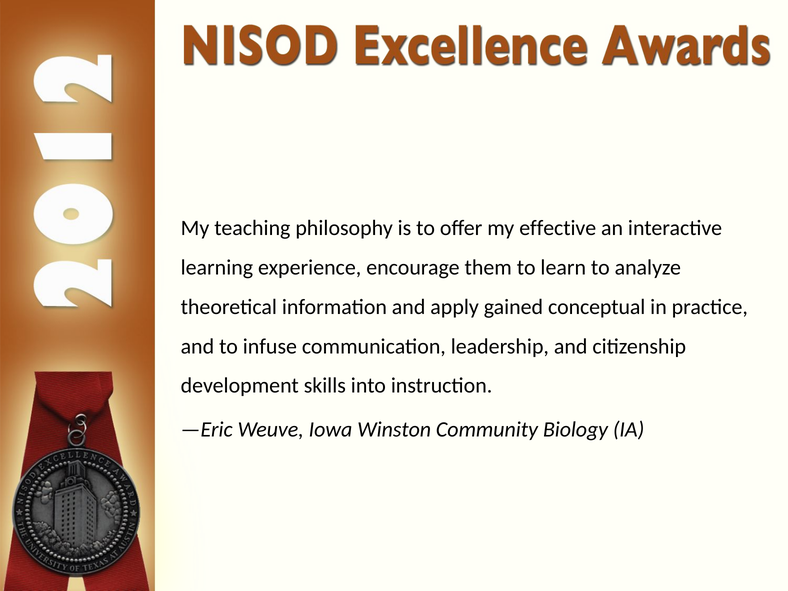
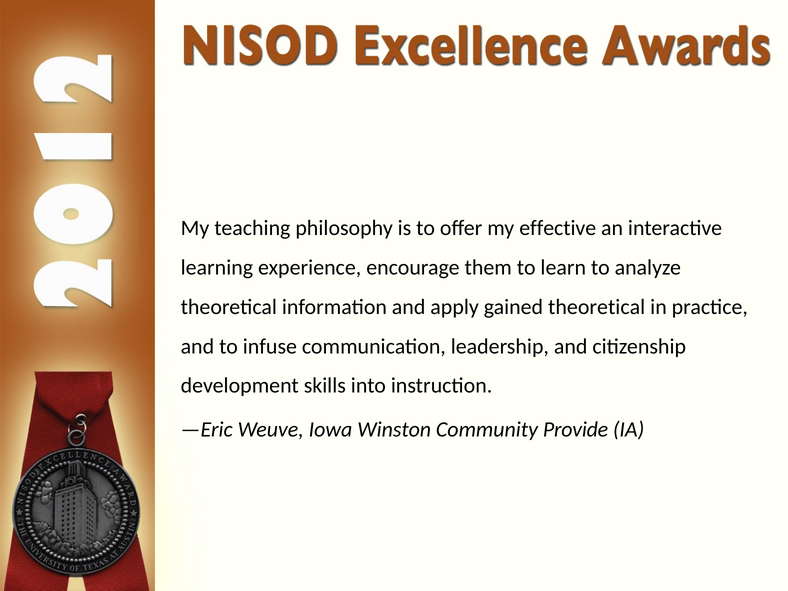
gained conceptual: conceptual -> theoretical (597, 307)
Biology: Biology -> Provide (576, 430)
